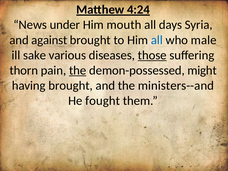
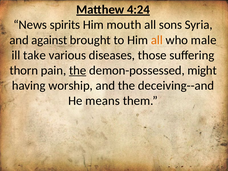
under: under -> spirits (65, 25)
days: days -> sons (170, 25)
all colour: blue -> orange (157, 40)
sake: sake -> take (34, 55)
those underline: present -> none (152, 55)
having brought: brought -> worship (71, 86)
ministers--and: ministers--and -> deceiving--and (176, 86)
fought: fought -> means (103, 101)
